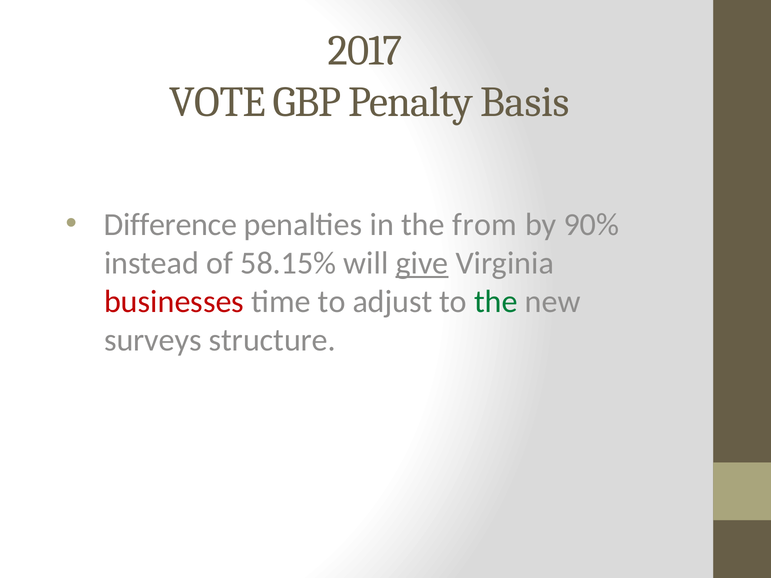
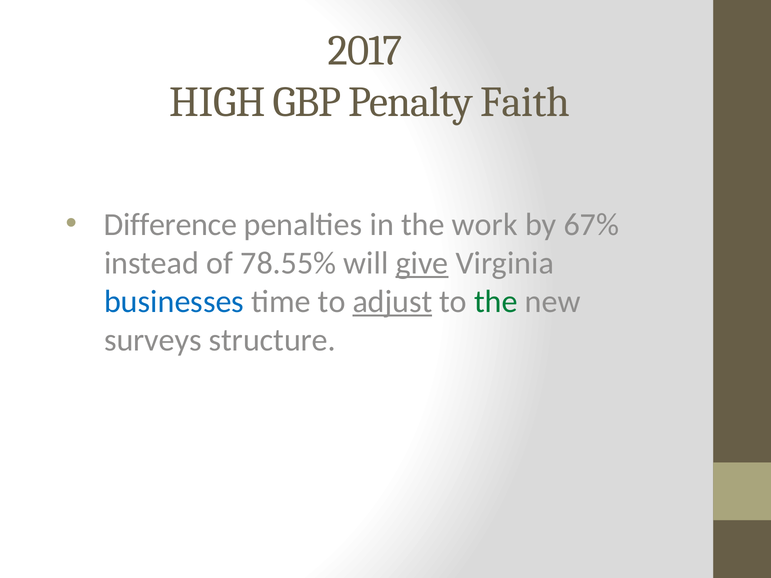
VOTE: VOTE -> HIGH (218, 102)
Basis: Basis -> Faith (525, 102)
from: from -> work (485, 225)
90%: 90% -> 67% (591, 225)
58.15%: 58.15% -> 78.55% (288, 263)
businesses colour: red -> blue (174, 302)
adjust underline: none -> present (392, 302)
